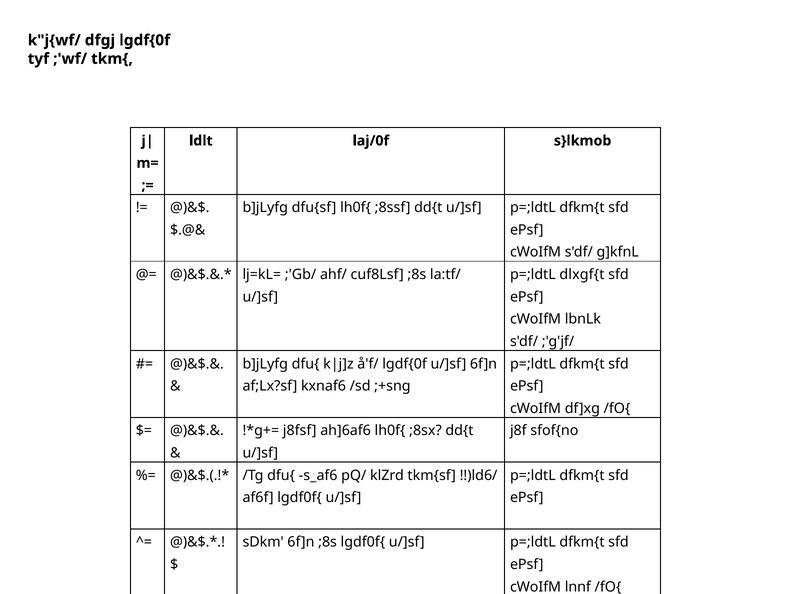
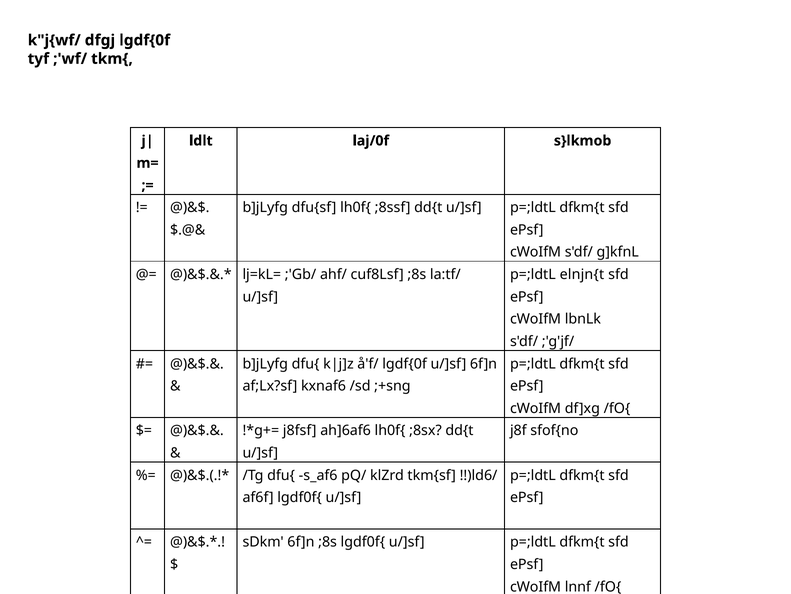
dlxgf{t: dlxgf{t -> elnjn{t (582, 274)
